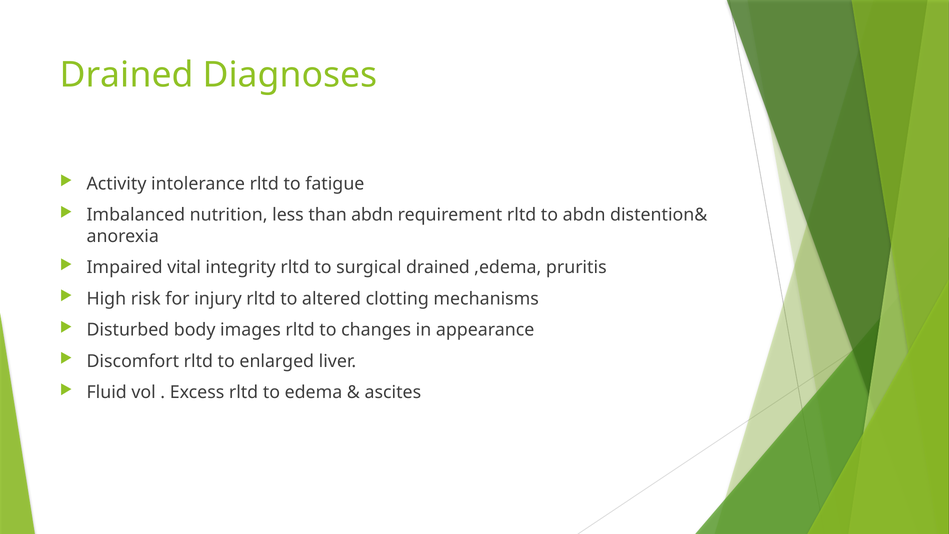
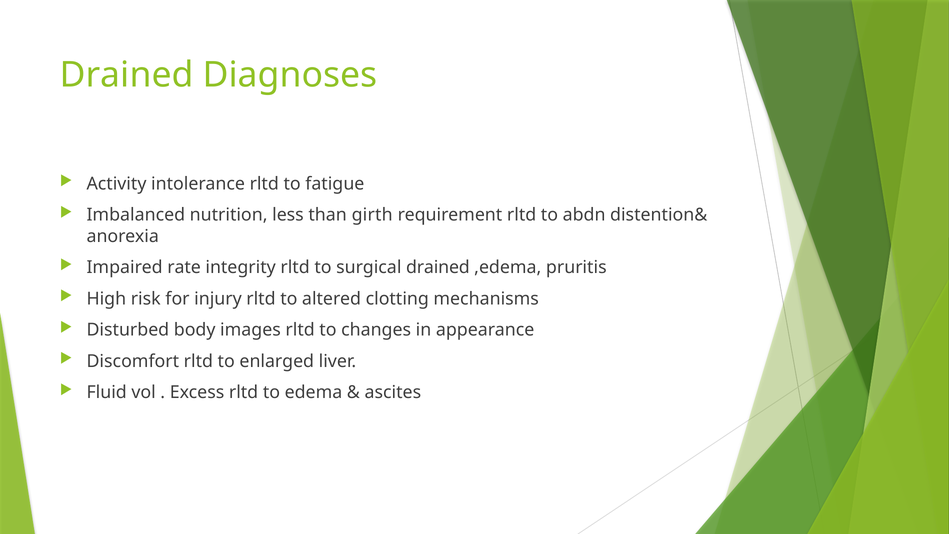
than abdn: abdn -> girth (372, 215)
vital: vital -> rate (184, 268)
